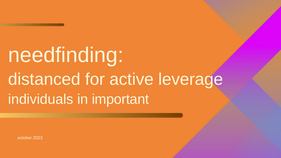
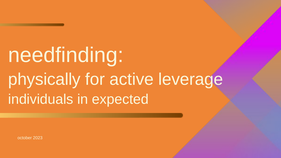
distanced: distanced -> physically (44, 79)
important: important -> expected (120, 99)
